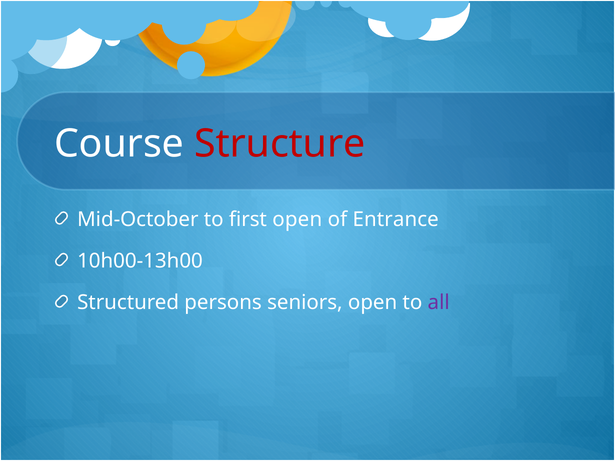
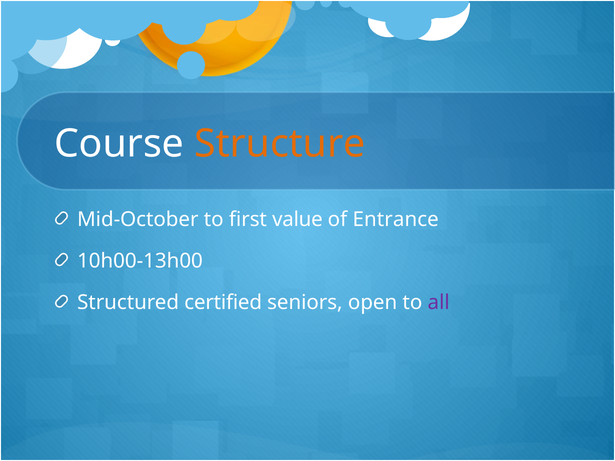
Structure colour: red -> orange (280, 144)
first open: open -> value (297, 219)
persons: persons -> certified (223, 303)
